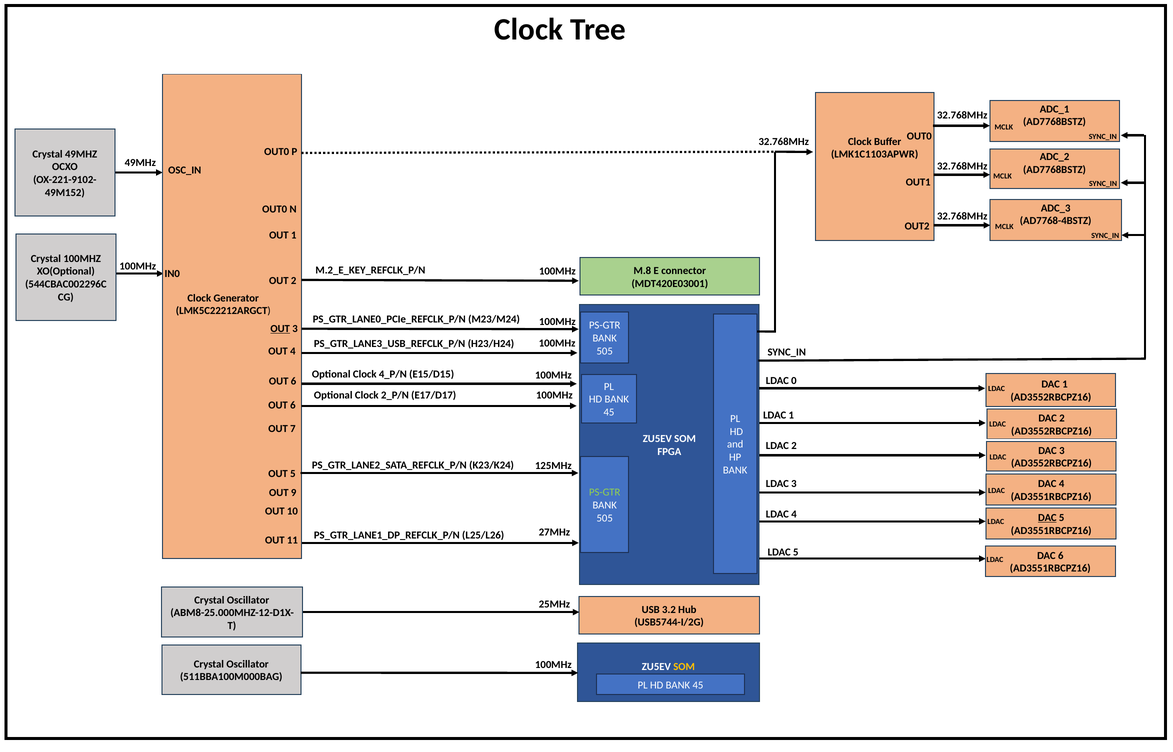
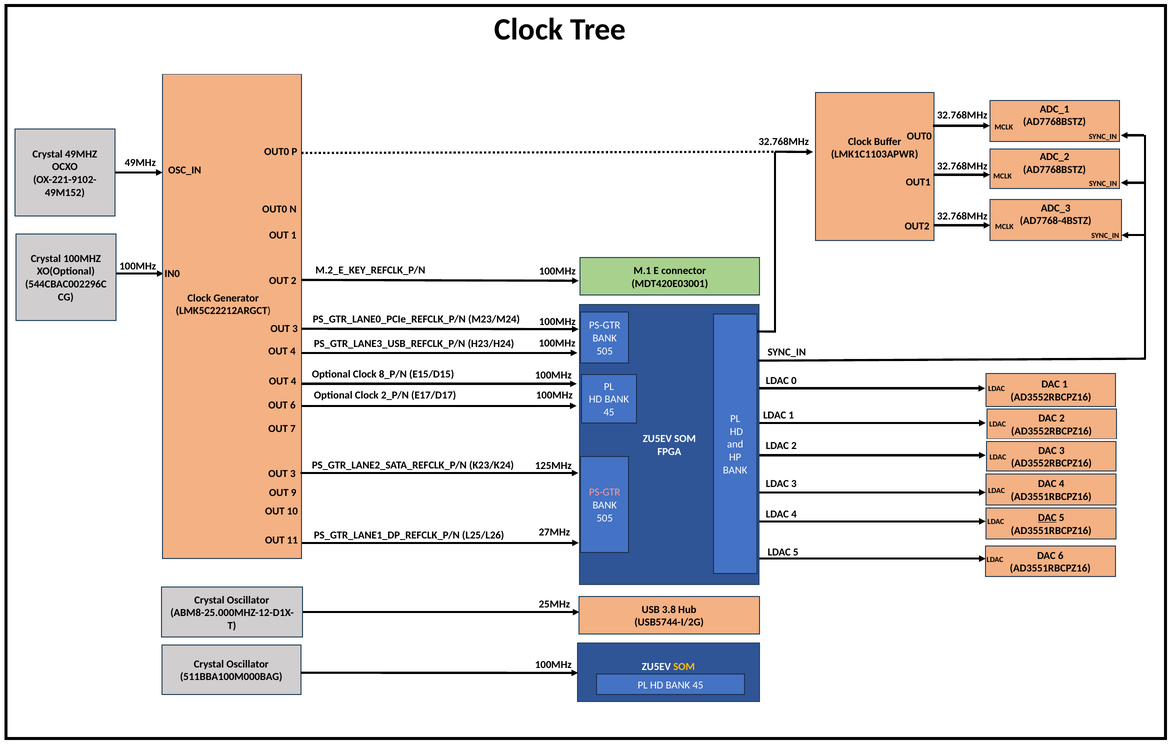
M.8: M.8 -> M.1 (642, 271)
OUT underline: present -> none (280, 329)
4_P/N: 4_P/N -> 8_P/N (393, 374)
6: 6 -> 4 (294, 381)
5: 5 -> 3 (293, 473)
PS-GTR colour: light green -> pink (605, 492)
3.2: 3.2 -> 3.8 (669, 609)
